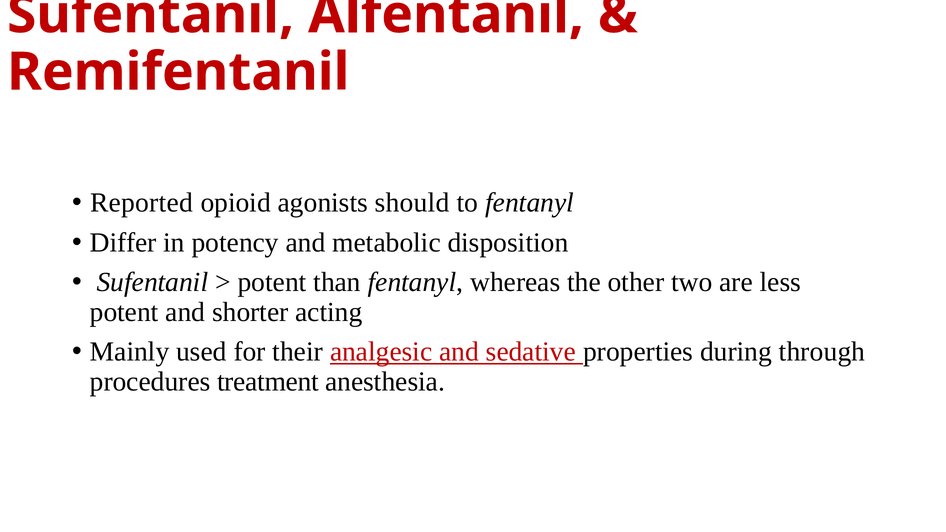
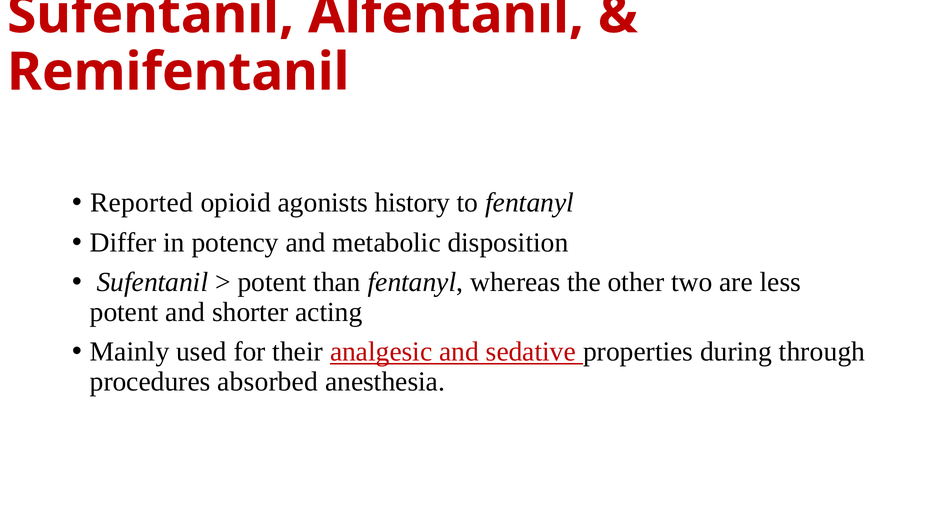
should: should -> history (412, 203)
treatment: treatment -> absorbed (268, 382)
